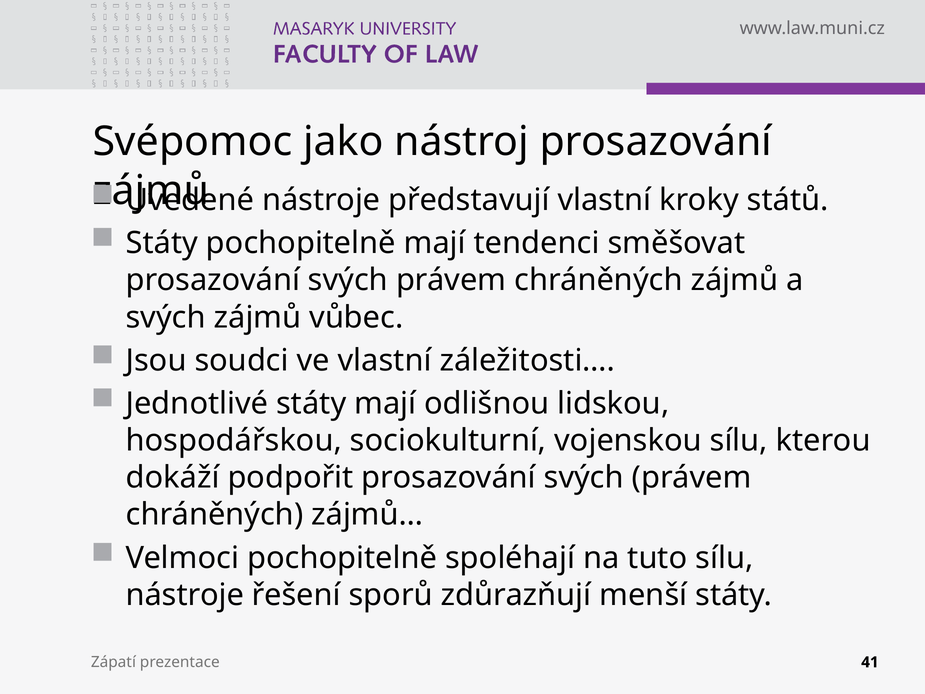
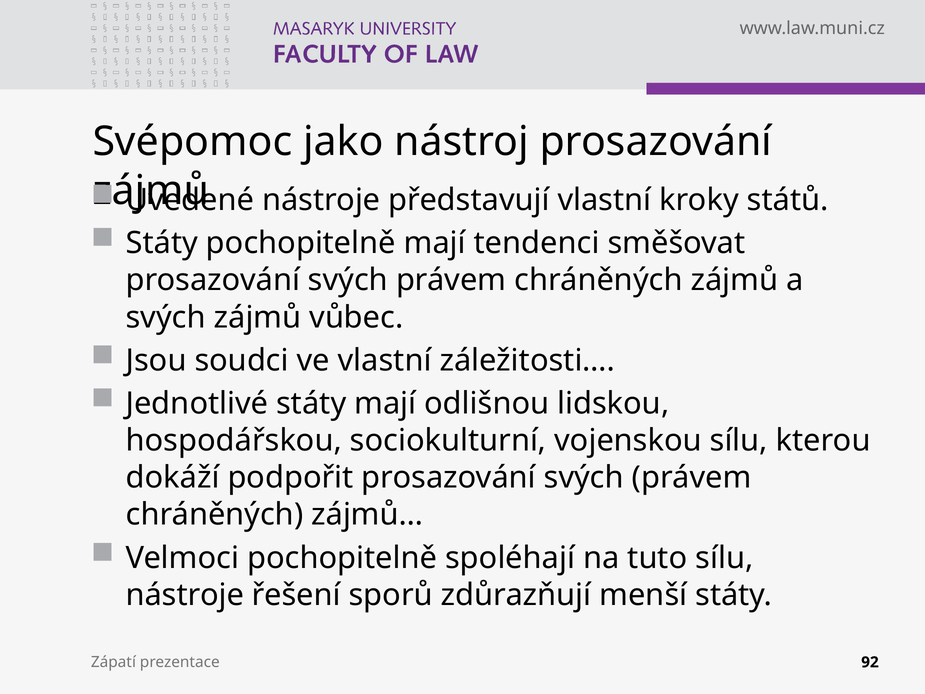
41: 41 -> 92 (870, 662)
